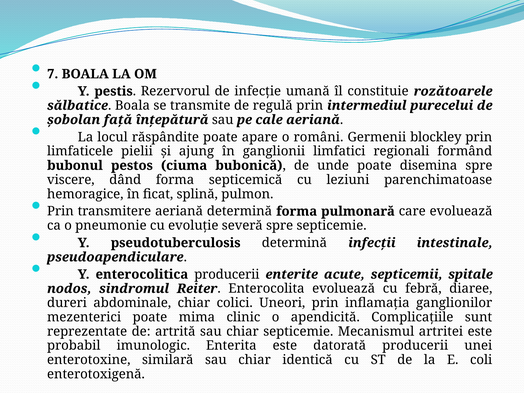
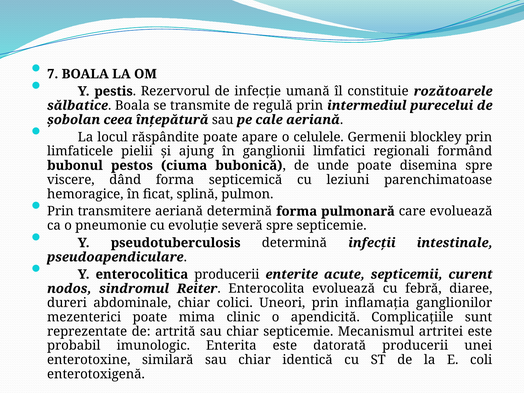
faţă: faţă -> ceea (118, 120)
români: români -> celulele (319, 137)
spitale: spitale -> curent (470, 274)
